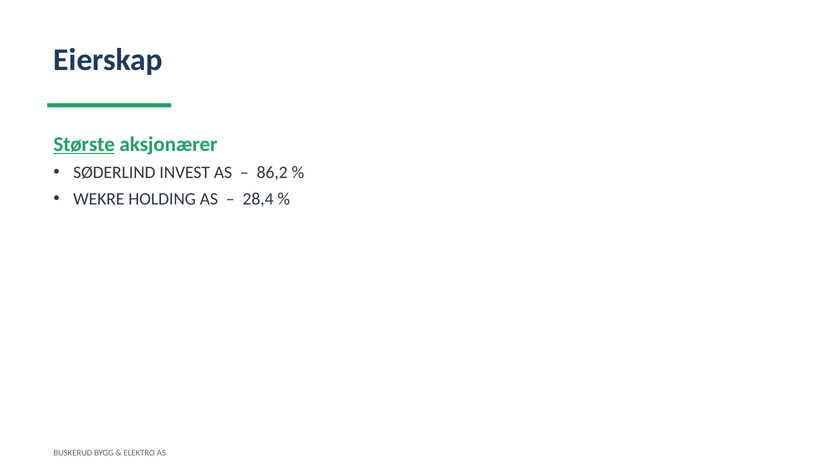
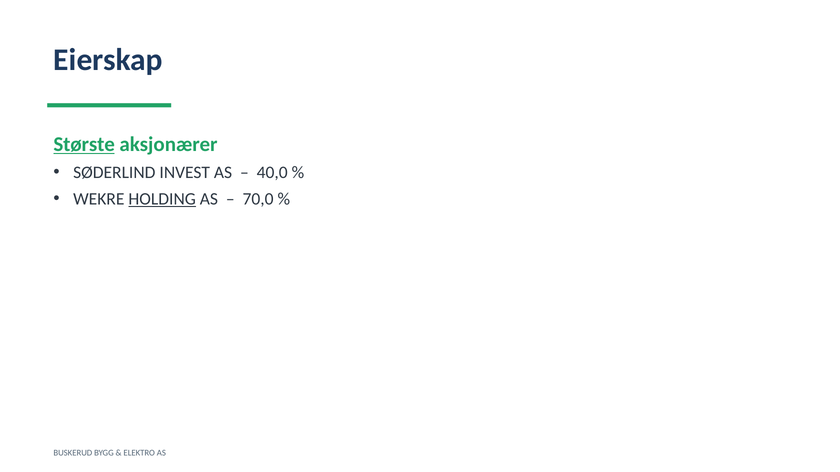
86,2: 86,2 -> 40,0 (272, 173)
HOLDING underline: none -> present (162, 199)
28,4: 28,4 -> 70,0 (258, 199)
